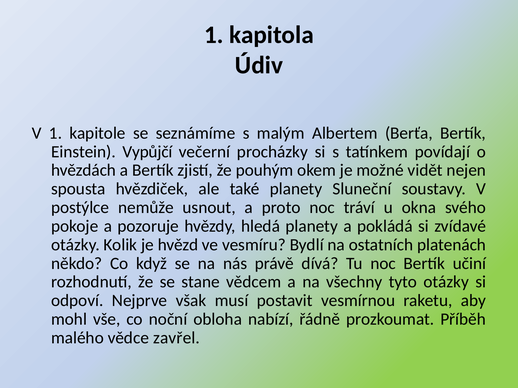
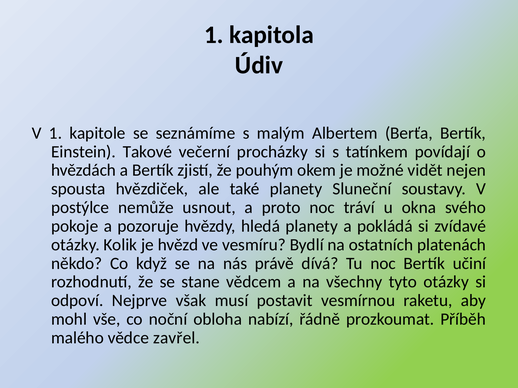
Vypůjčí: Vypůjčí -> Takové (147, 152)
